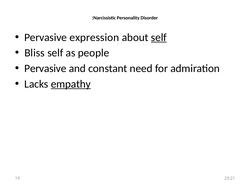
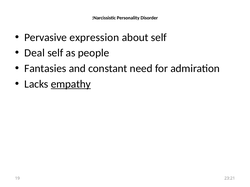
self underline: present -> none (159, 37)
Bliss: Bliss -> Deal (35, 53)
Pervasive: Pervasive -> Fantasies (45, 69)
